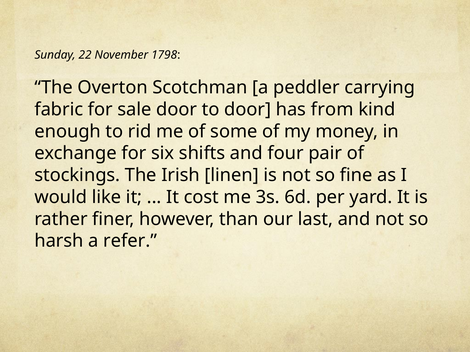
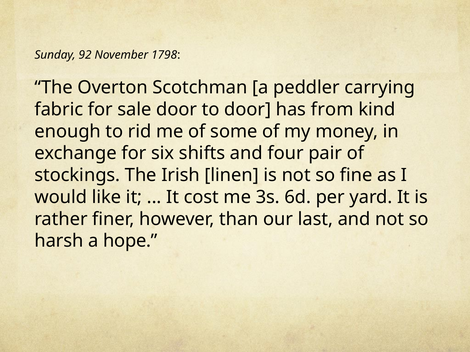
22: 22 -> 92 (85, 55)
refer: refer -> hope (130, 241)
